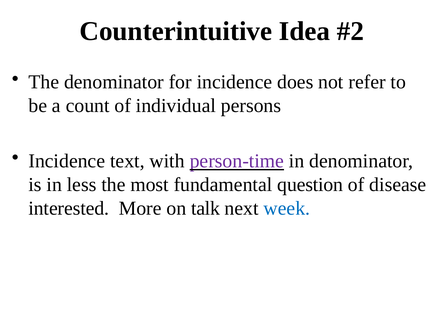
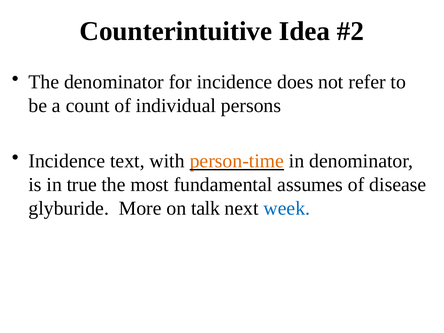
person-time colour: purple -> orange (237, 161)
less: less -> true (82, 185)
question: question -> assumes (310, 185)
interested: interested -> glyburide (69, 208)
